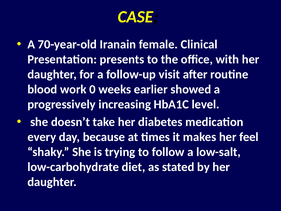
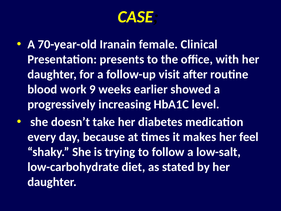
0: 0 -> 9 (92, 89)
